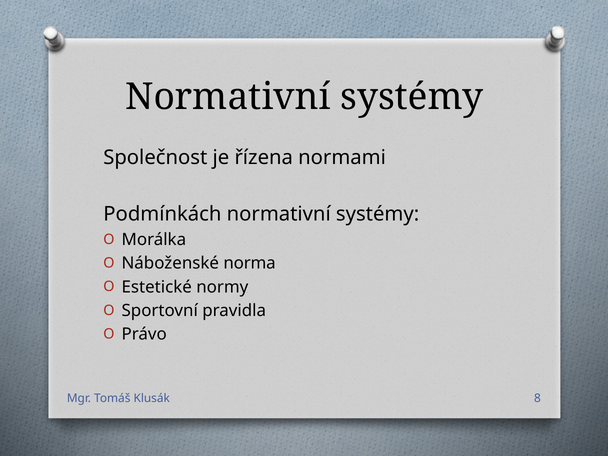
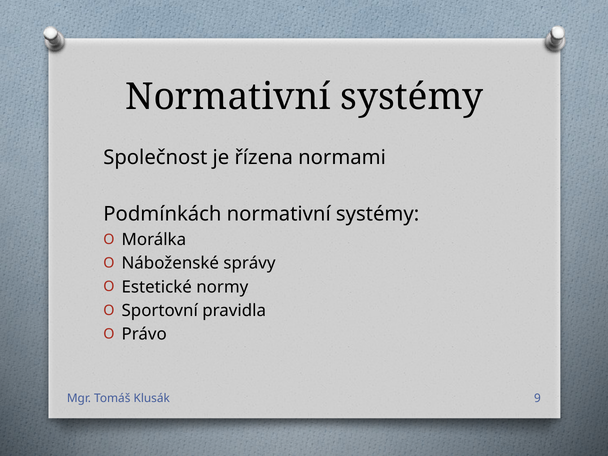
norma: norma -> správy (249, 263)
8: 8 -> 9 (537, 398)
